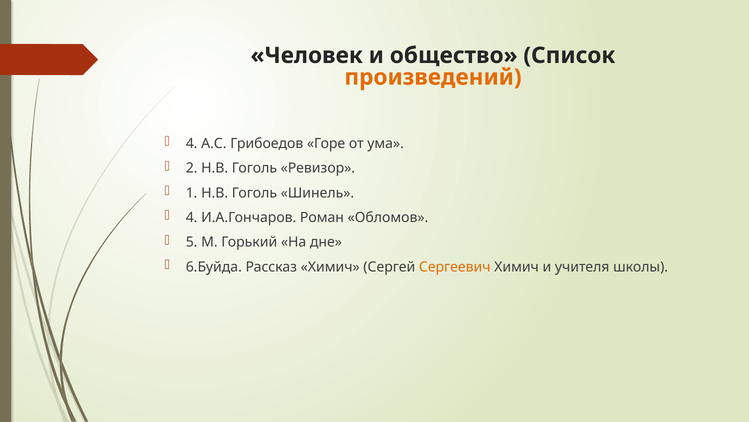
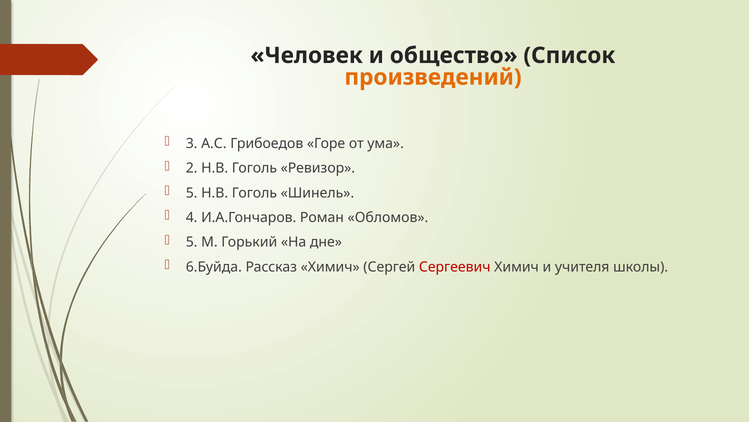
4: 4 -> 3 (192, 143)
1: 1 -> 5 (192, 193)
Сергеевич colour: orange -> red (455, 267)
